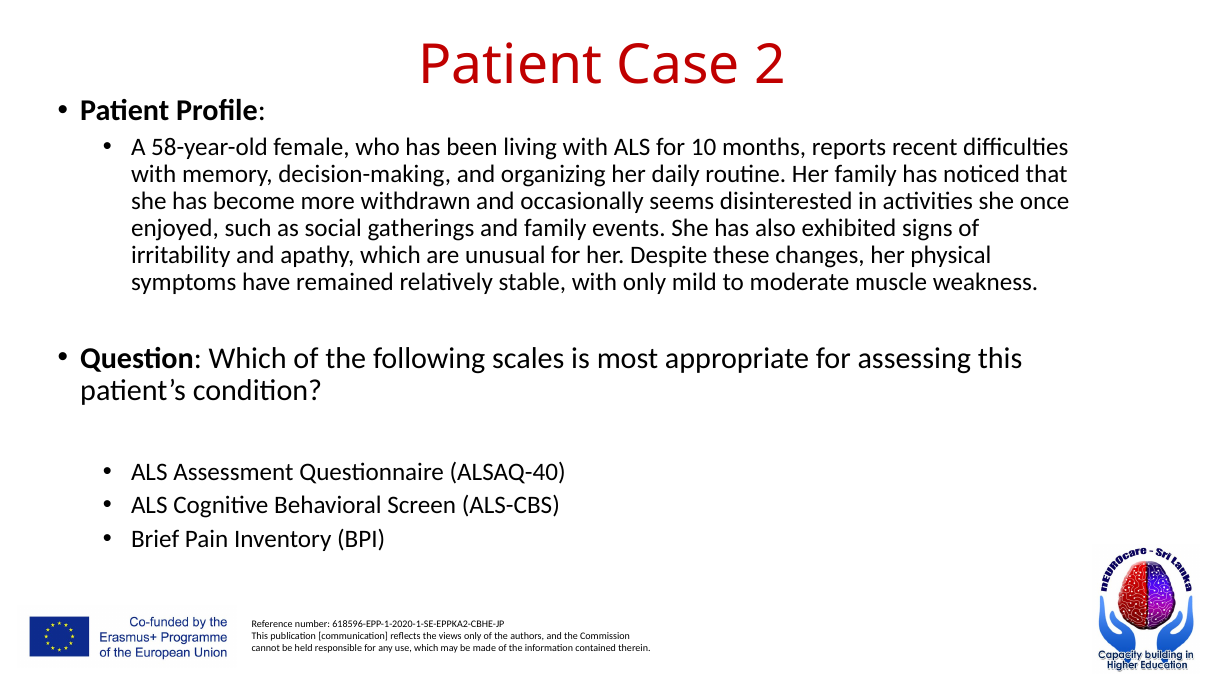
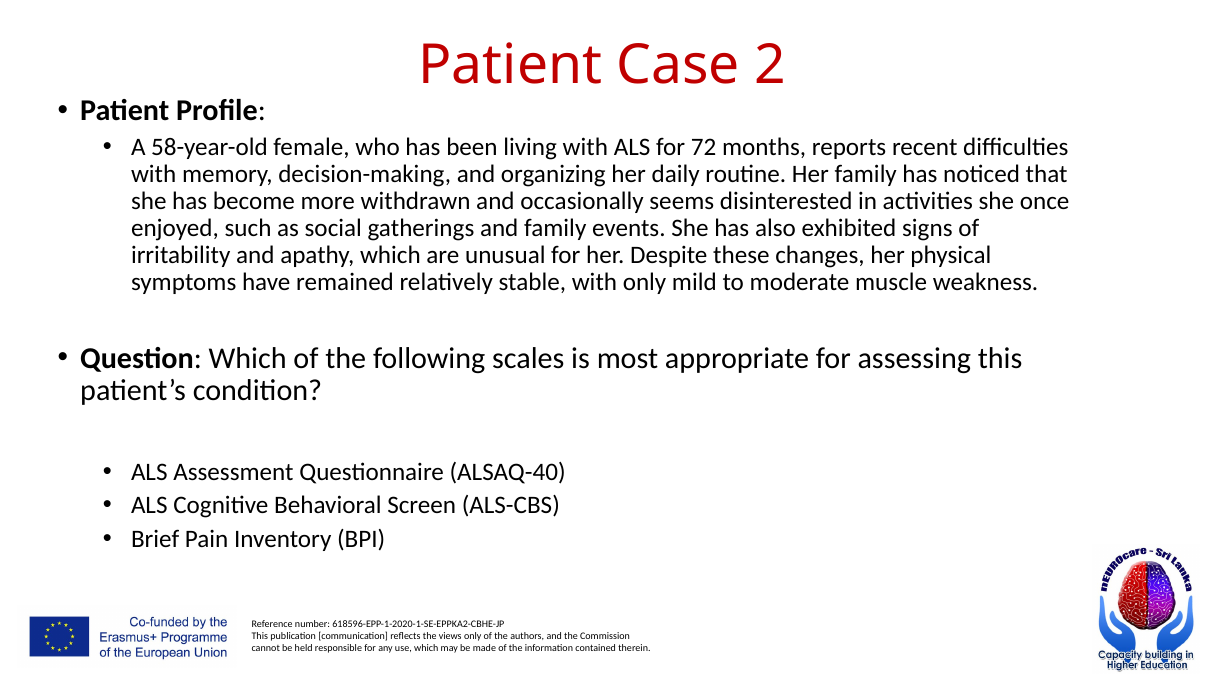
10: 10 -> 72 (704, 147)
